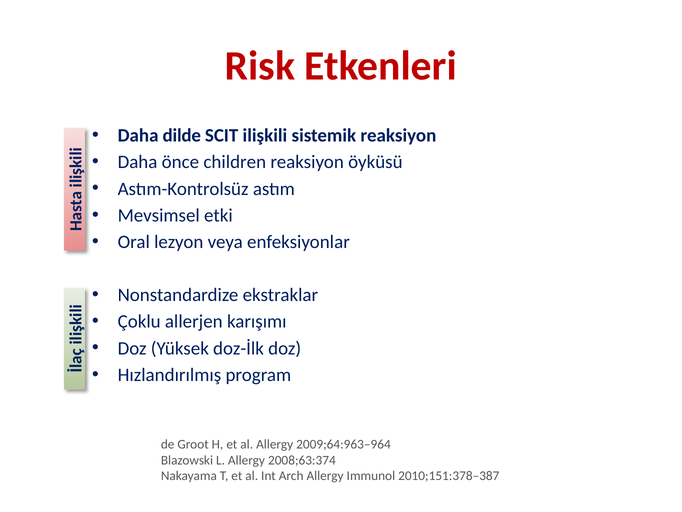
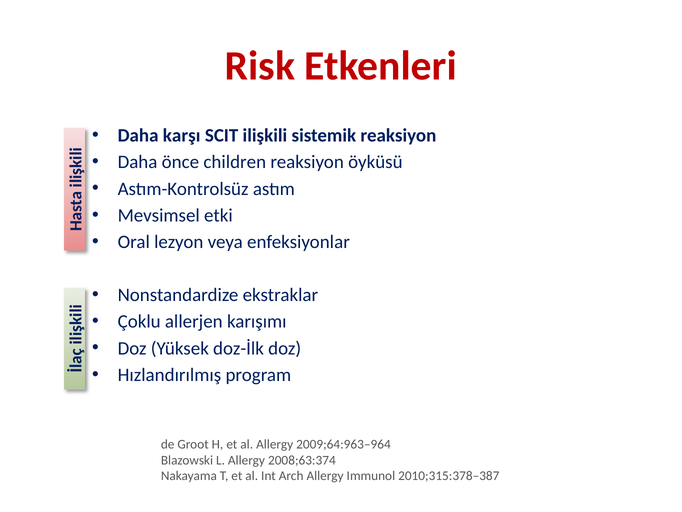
dilde: dilde -> karşı (182, 135)
2010;151:378–387: 2010;151:378–387 -> 2010;315:378–387 (449, 476)
